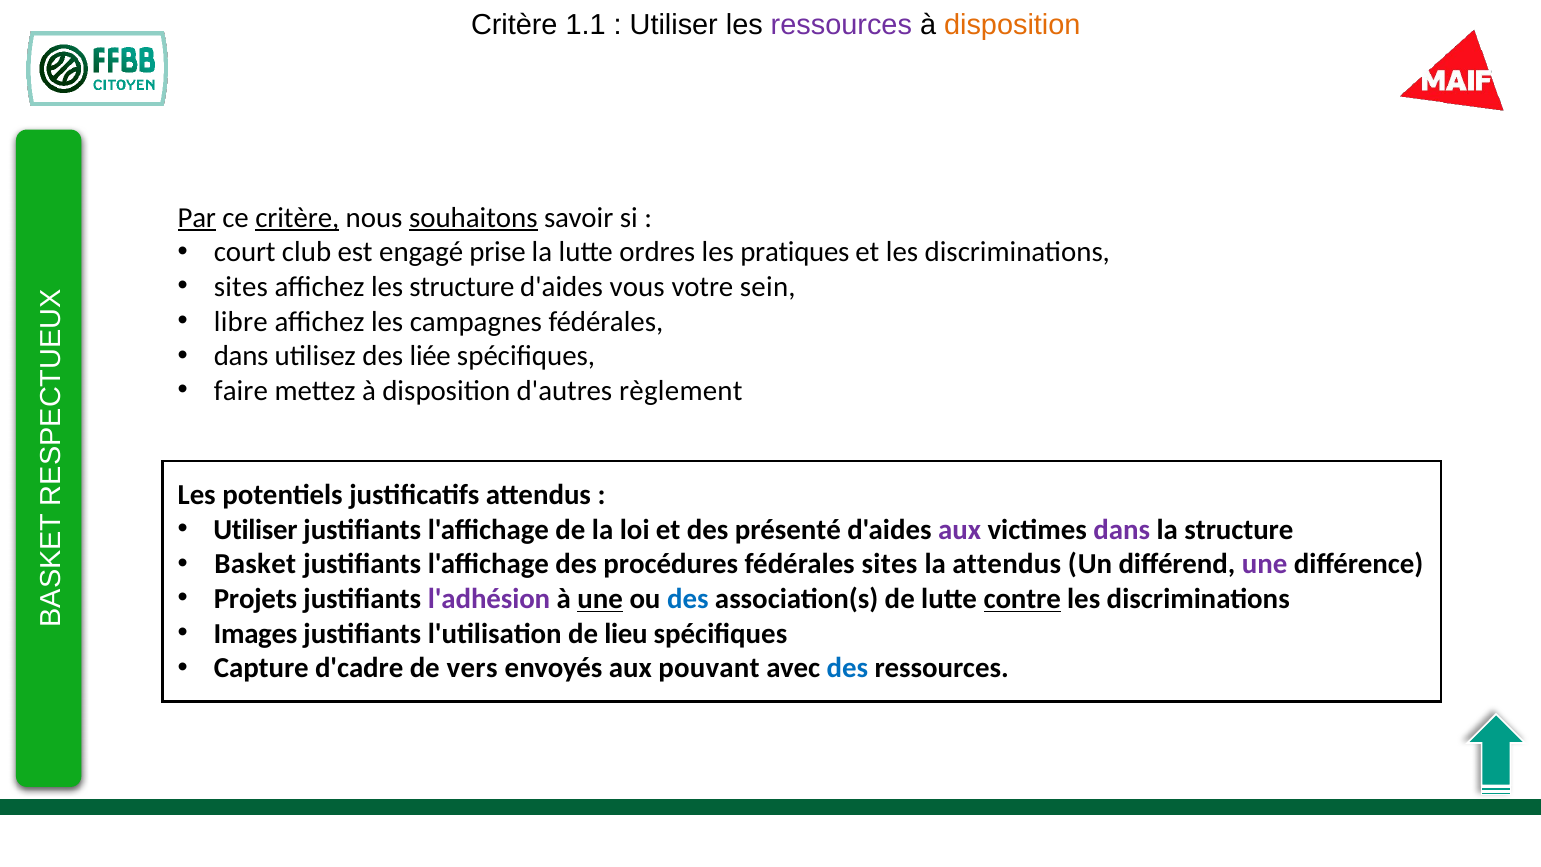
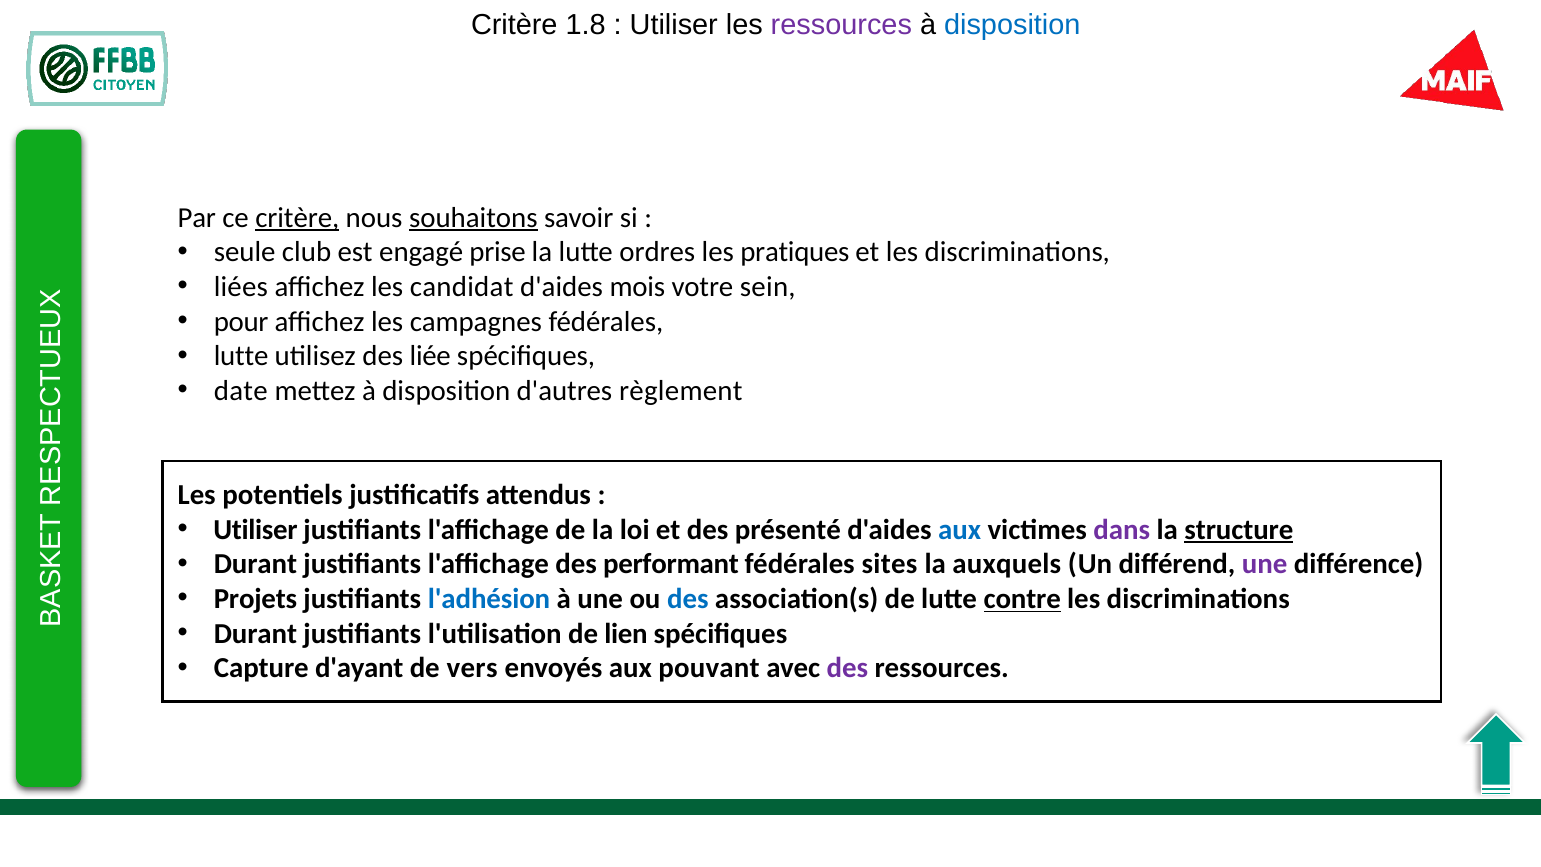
1.1: 1.1 -> 1.8 (586, 25)
disposition colour: orange -> blue (1012, 25)
Par underline: present -> none (197, 217)
court: court -> seule (245, 252)
sites: sites -> liées (241, 287)
les structure: structure -> candidat (462, 287)
vous: vous -> mois (637, 287)
libre: libre -> pour (241, 321)
dans: dans -> lutte (241, 356)
faire: faire -> date (241, 391)
aux colour: purple -> blue (960, 530)
structure underline: none -> present (1239, 530)
Basket: Basket -> Durant (255, 564)
procédures: procédures -> performant (671, 564)
la attendus: attendus -> auxquels (1007, 564)
l'adhésion colour: purple -> blue (489, 599)
une underline: present -> none (600, 599)
Images: Images -> Durant (255, 634)
lieu: lieu -> lien (626, 634)
d'cadre: d'cadre -> d'ayant (359, 668)
des colour: blue -> purple (847, 668)
